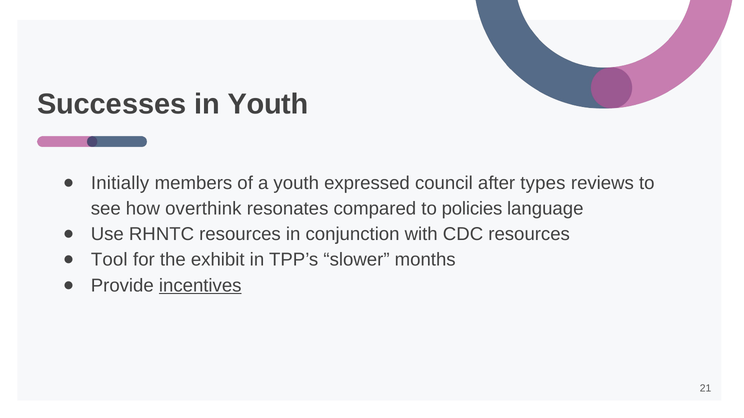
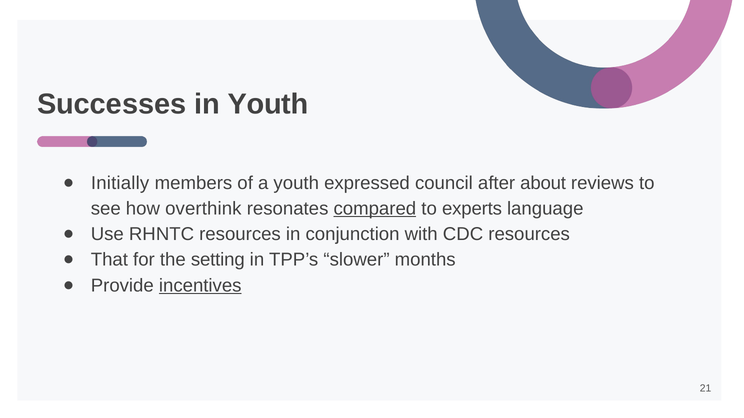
types: types -> about (543, 183)
compared underline: none -> present (375, 209)
policies: policies -> experts (472, 209)
Tool: Tool -> That (109, 260)
exhibit: exhibit -> setting (218, 260)
